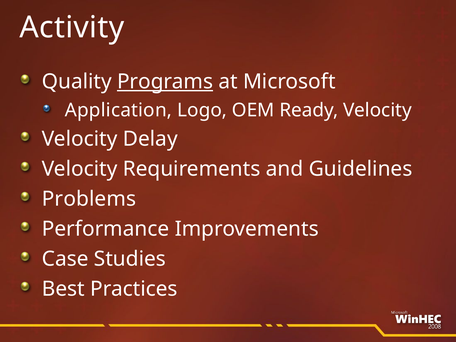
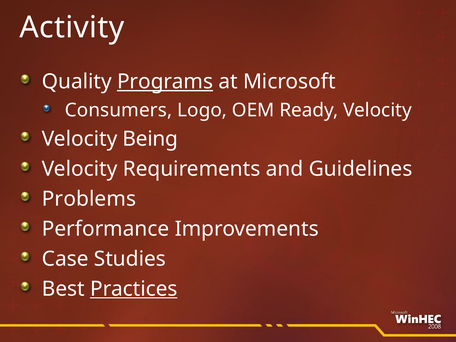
Application: Application -> Consumers (118, 110)
Delay: Delay -> Being (150, 139)
Practices underline: none -> present (134, 289)
